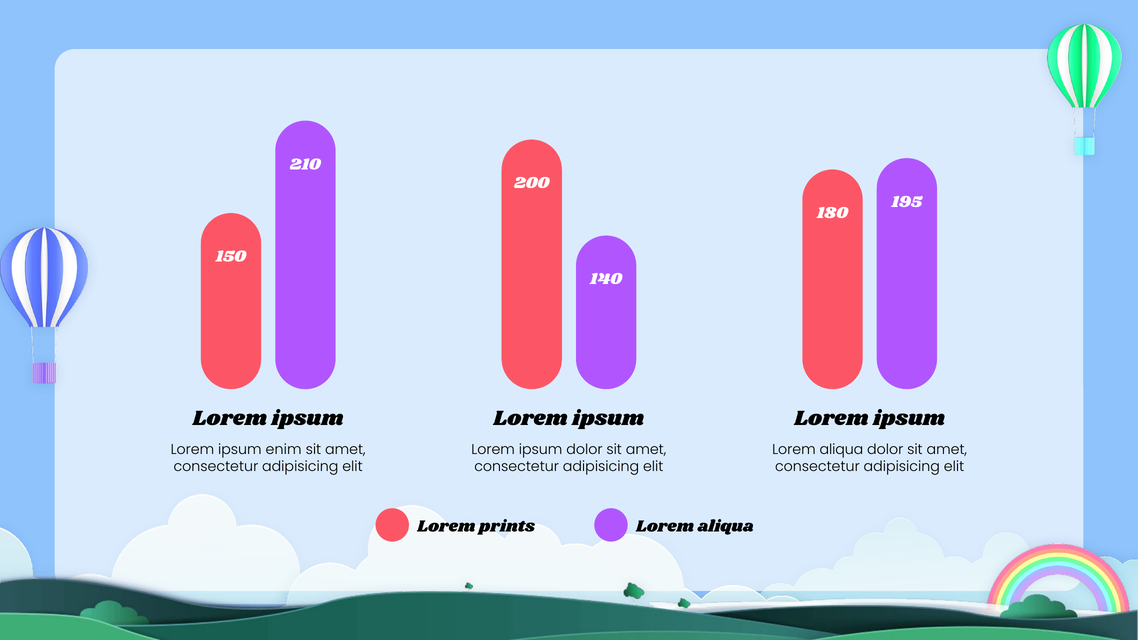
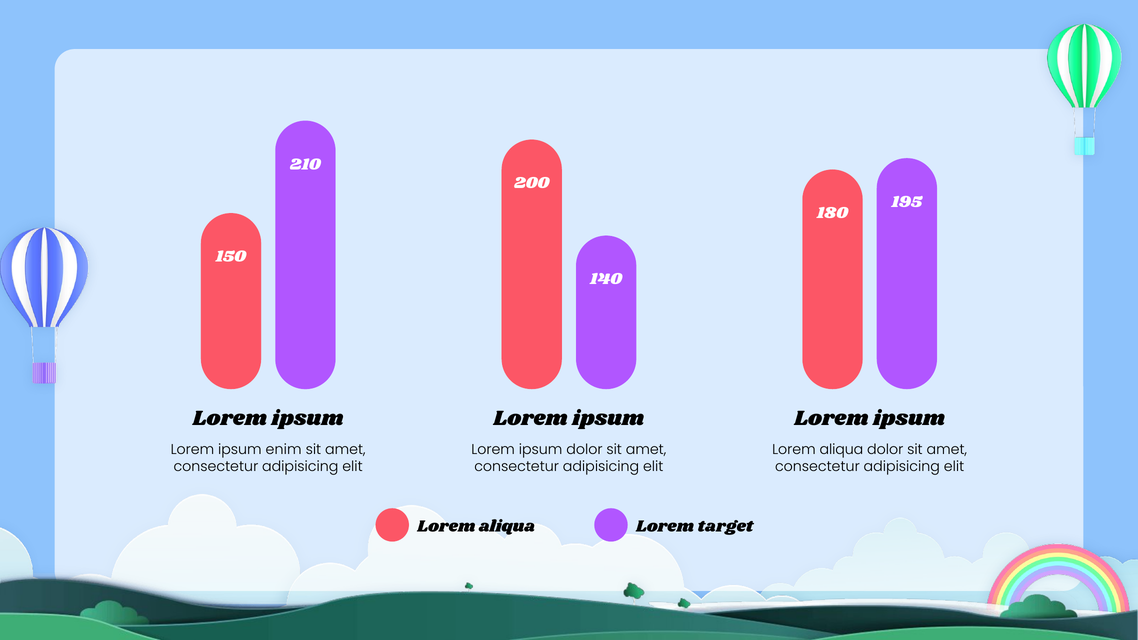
prints: prints -> aliqua (507, 526)
aliqua: aliqua -> target (726, 526)
